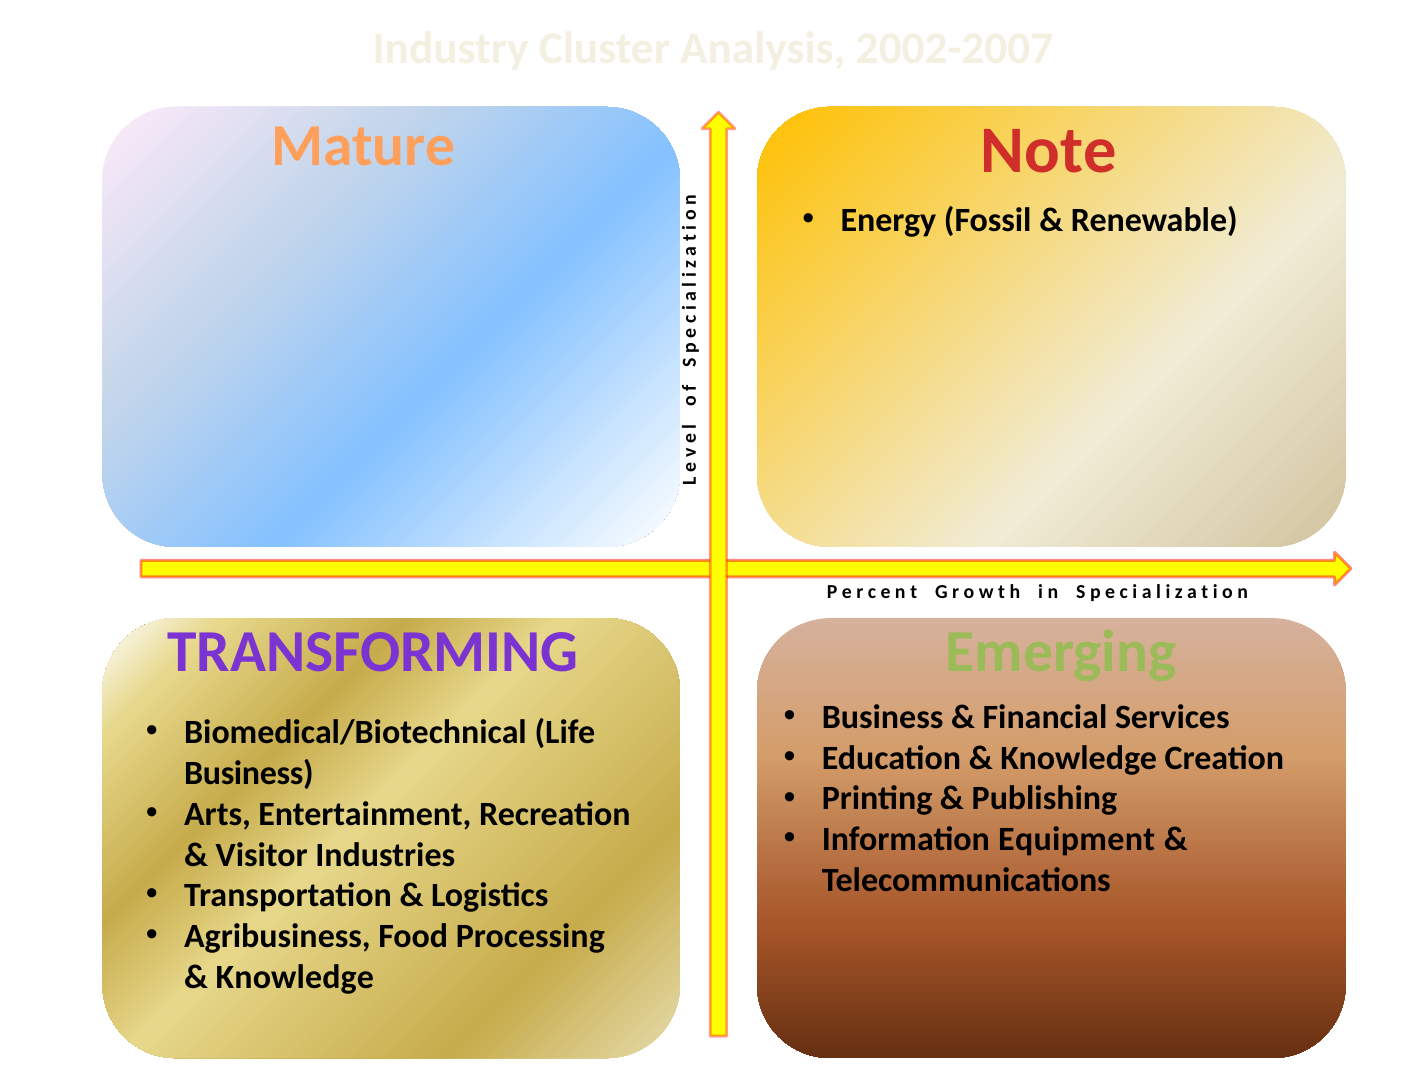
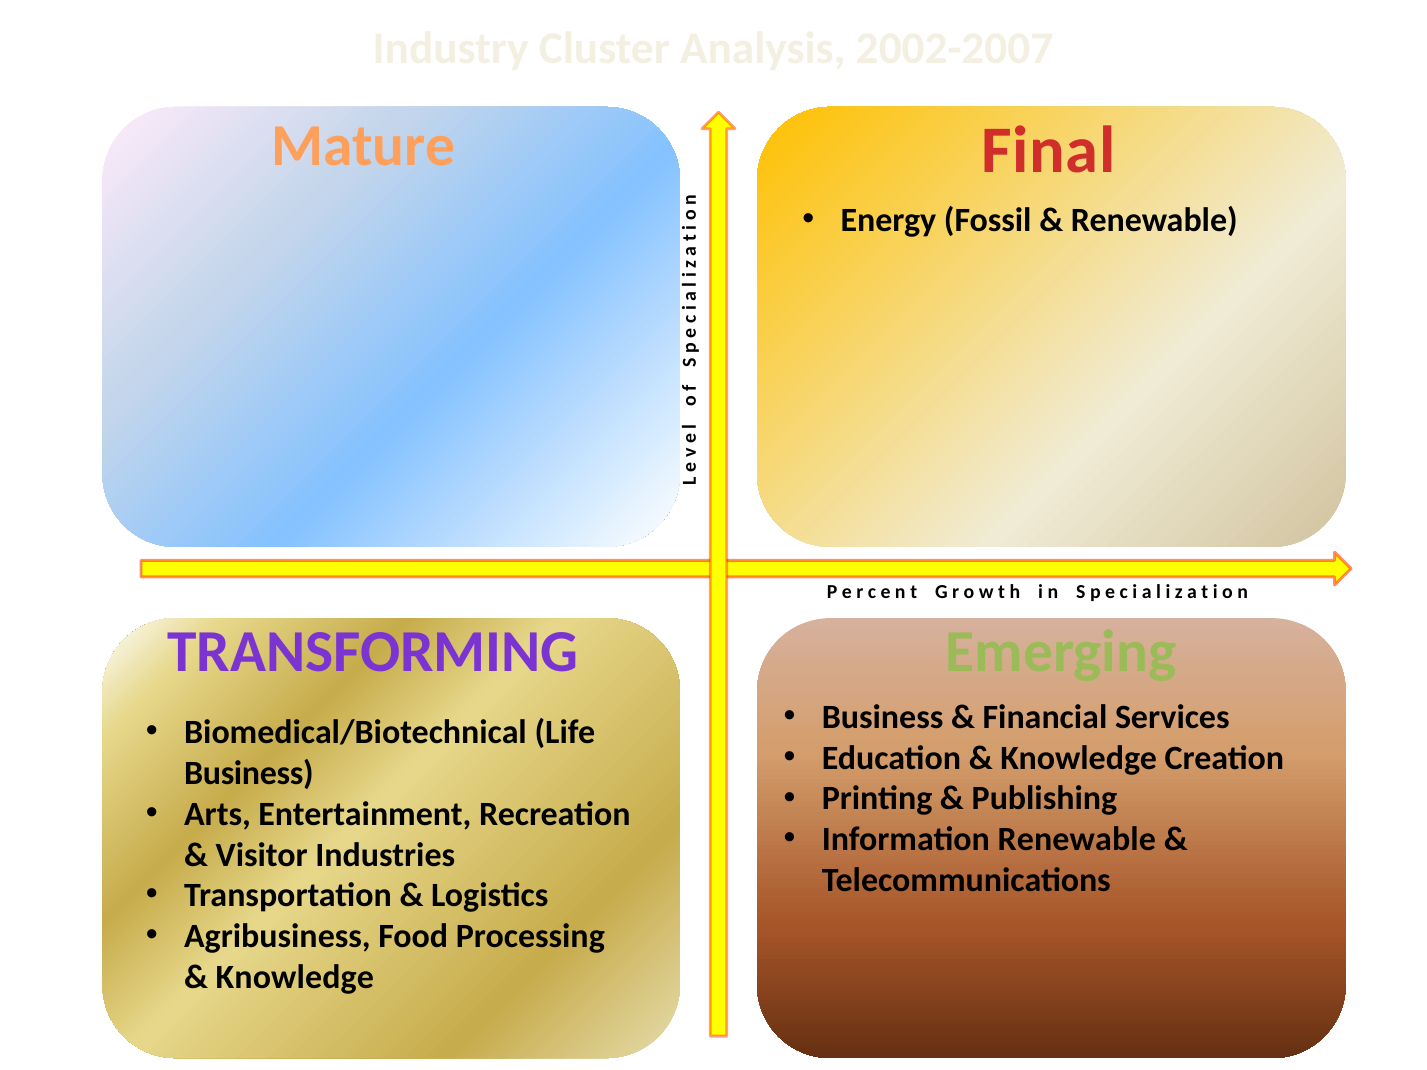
Note: Note -> Final (1048, 151)
Information Equipment: Equipment -> Renewable (1077, 840)
